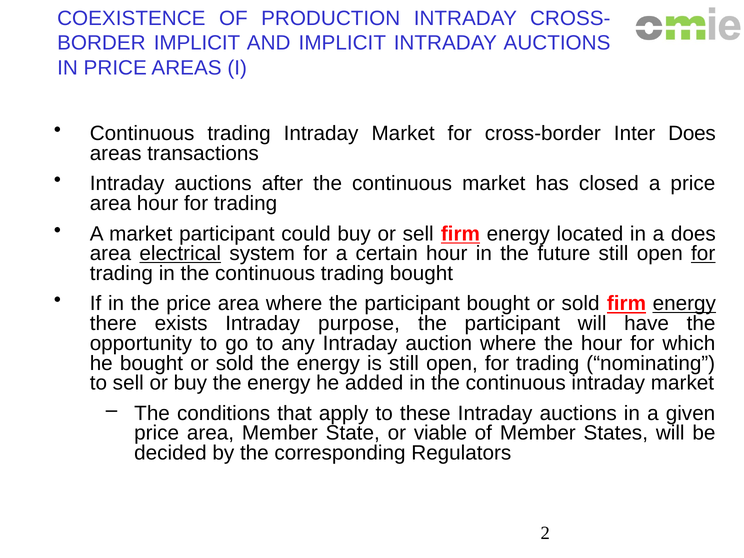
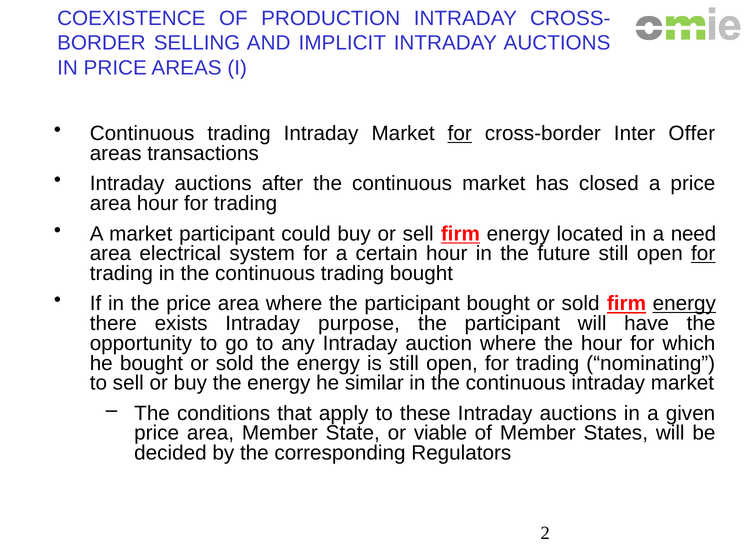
IMPLICIT: IMPLICIT -> SELLING (197, 43)
for underline: none -> present (460, 134)
Inter Does: Does -> Offer (692, 134)
a does: does -> need (693, 234)
electrical underline: present -> none (180, 254)
added: added -> similar (374, 383)
